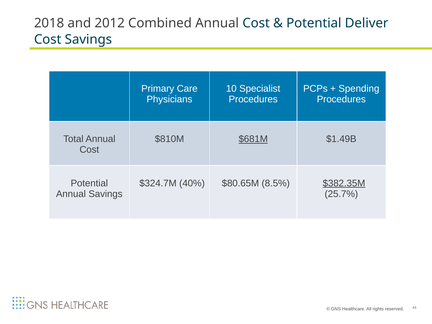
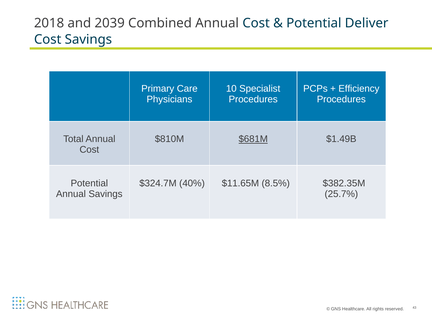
2012: 2012 -> 2039 (110, 23)
Spending: Spending -> Efficiency (359, 89)
$80.65M: $80.65M -> $11.65M (240, 183)
$382.35M underline: present -> none (344, 183)
